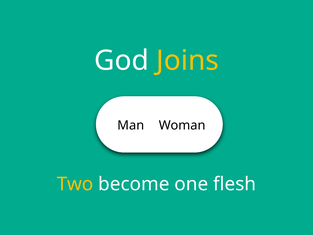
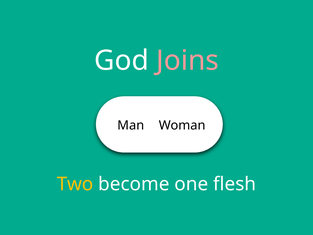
Joins colour: yellow -> pink (188, 60)
